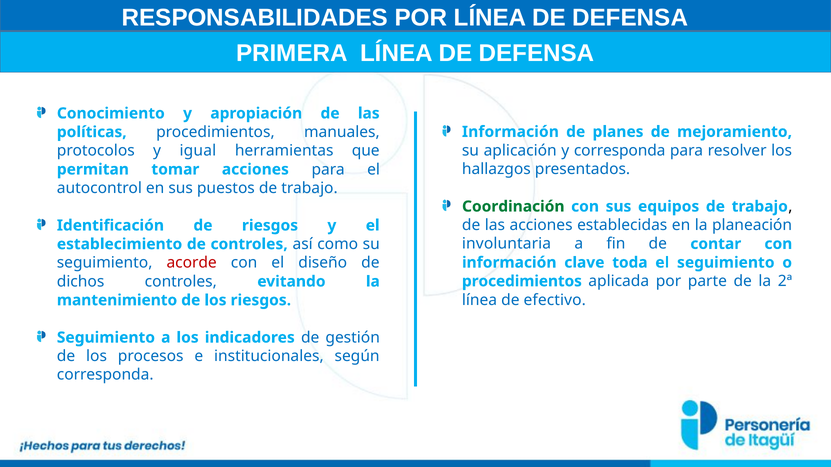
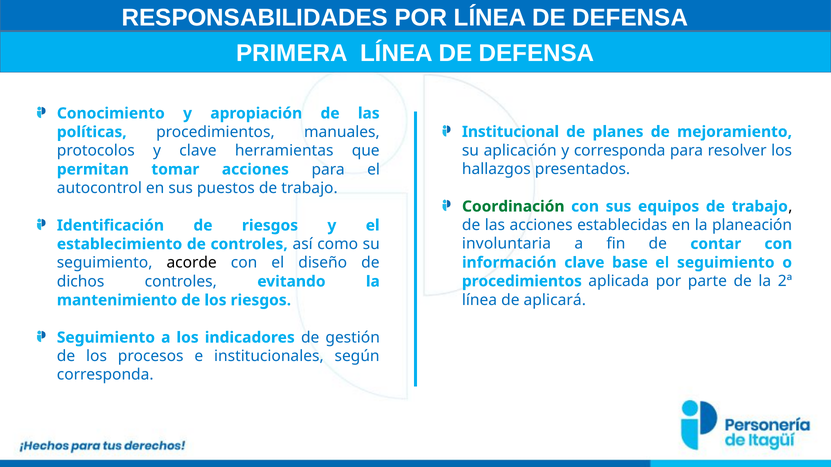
Información: Información -> Institucional (511, 132)
y igual: igual -> clave (198, 151)
acorde colour: red -> black (192, 263)
toda: toda -> base (630, 263)
efectivo: efectivo -> aplicará (555, 300)
